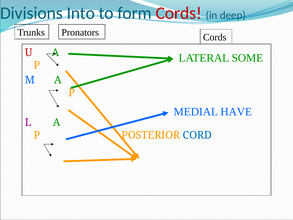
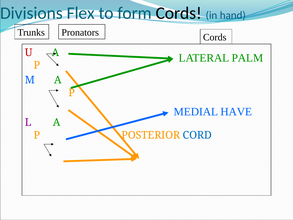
Into: Into -> Flex (81, 13)
Cords colour: red -> black (179, 13)
deep: deep -> hand (233, 15)
SOME: SOME -> PALM (247, 58)
